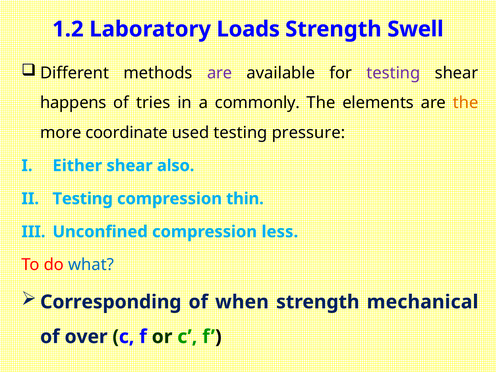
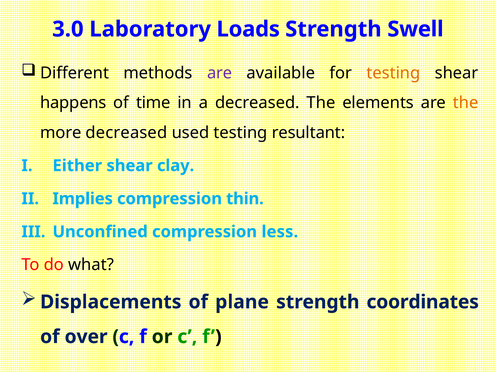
1.2: 1.2 -> 3.0 (68, 29)
testing colour: purple -> orange (393, 73)
tries: tries -> time (153, 103)
a commonly: commonly -> decreased (257, 103)
more coordinate: coordinate -> decreased (126, 133)
pressure: pressure -> resultant (309, 133)
also: also -> clay (176, 166)
Testing: Testing -> Implies (83, 199)
what colour: blue -> black (91, 265)
Corresponding: Corresponding -> Displacements (111, 302)
when: when -> plane (242, 302)
mechanical: mechanical -> coordinates (423, 302)
